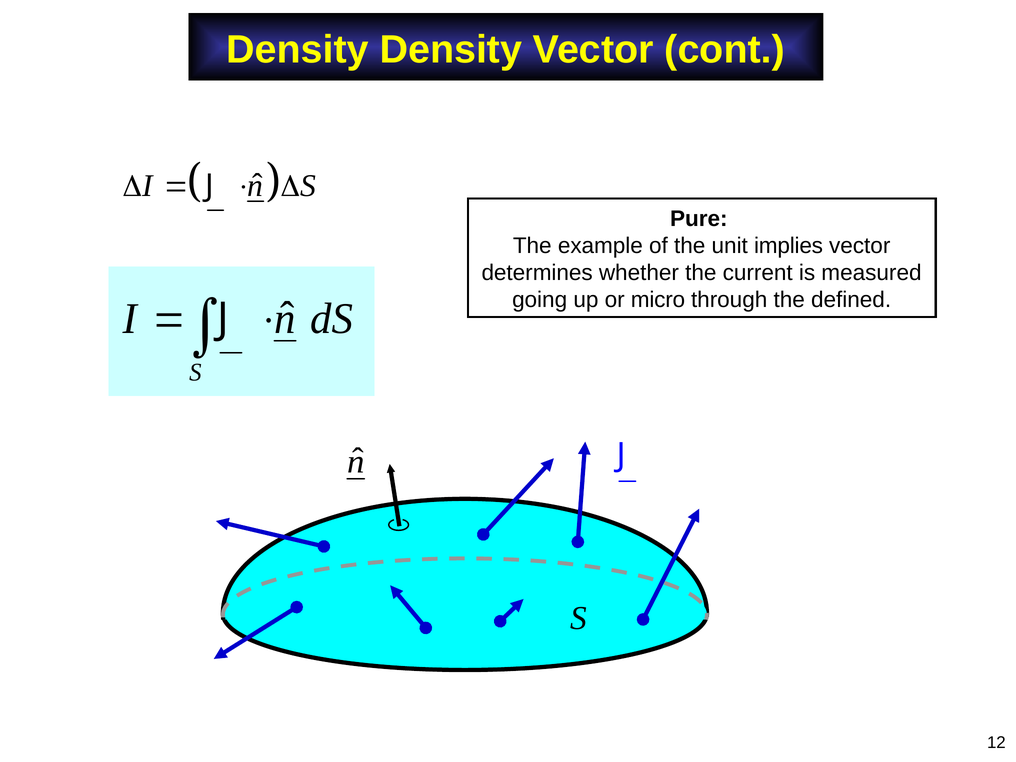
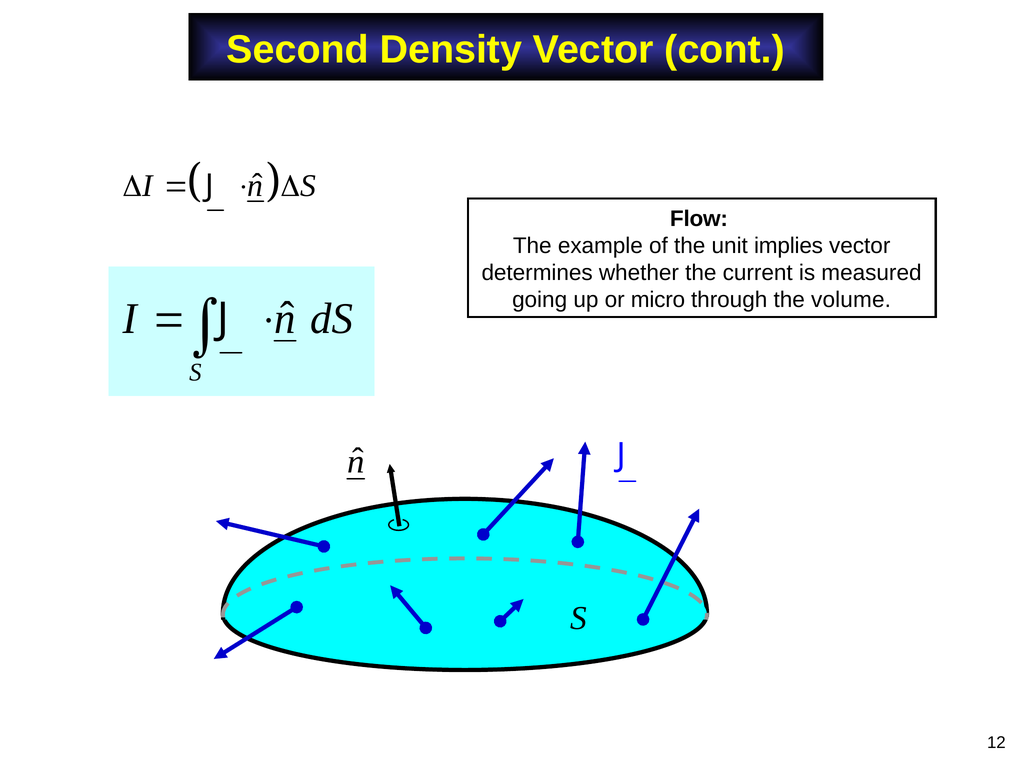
Density: Density -> Second (298, 50)
Pure: Pure -> Flow (699, 219)
defined: defined -> volume (851, 300)
